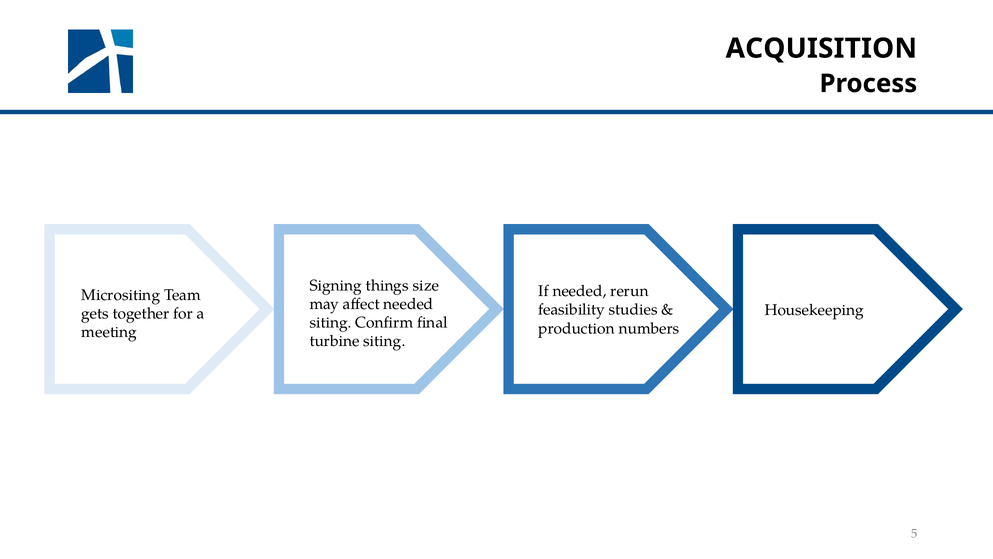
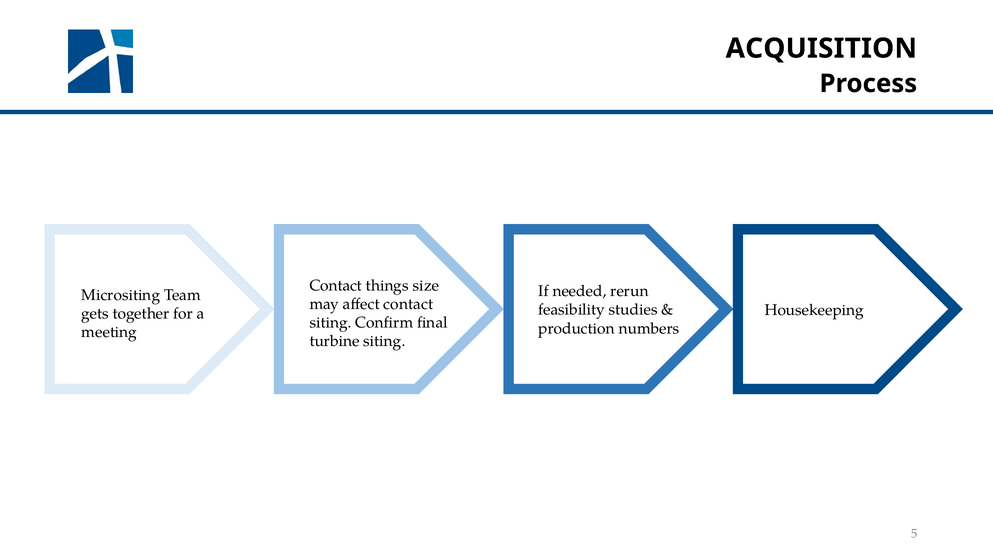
Signing: Signing -> Contact (336, 285)
affect needed: needed -> contact (408, 304)
